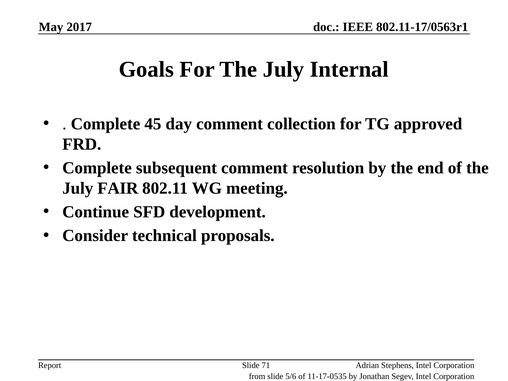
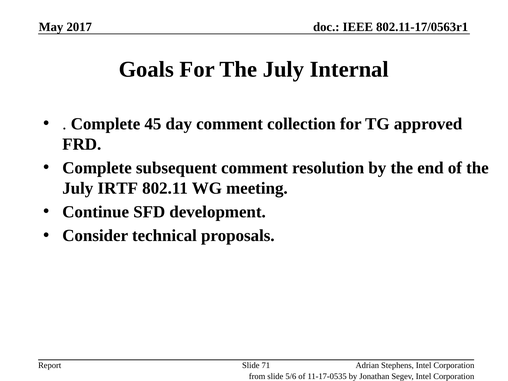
FAIR: FAIR -> IRTF (118, 188)
